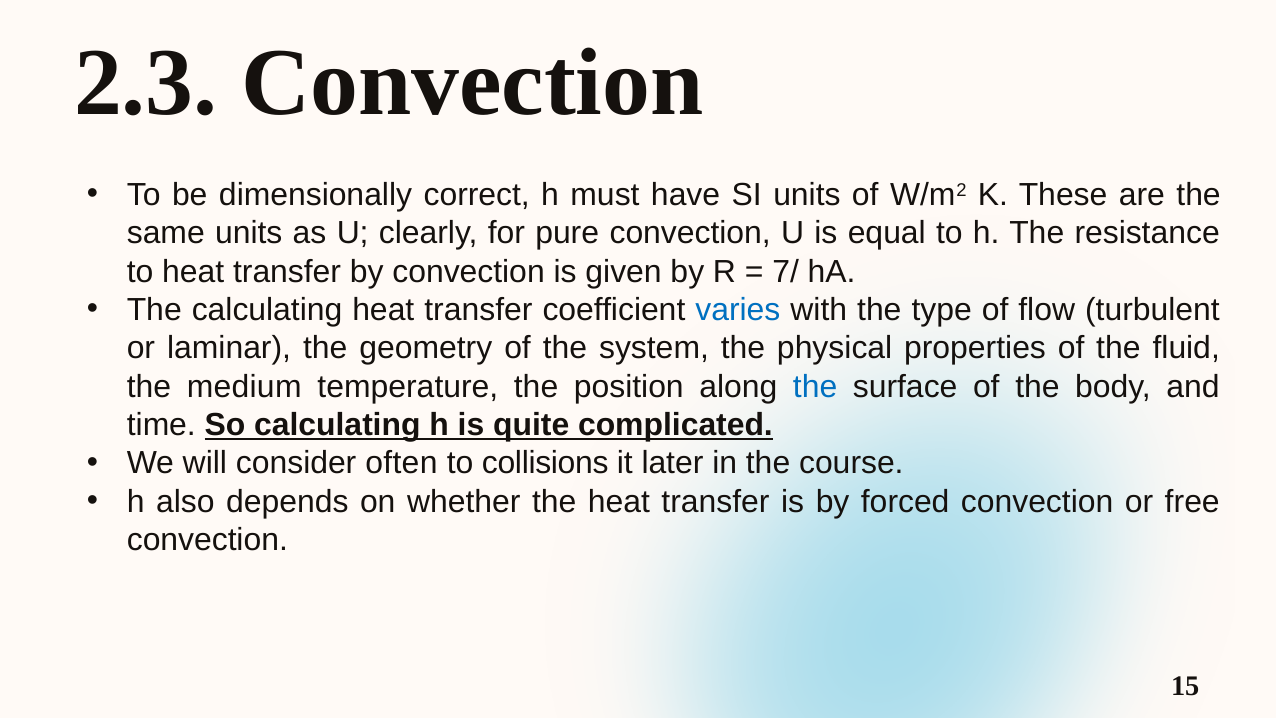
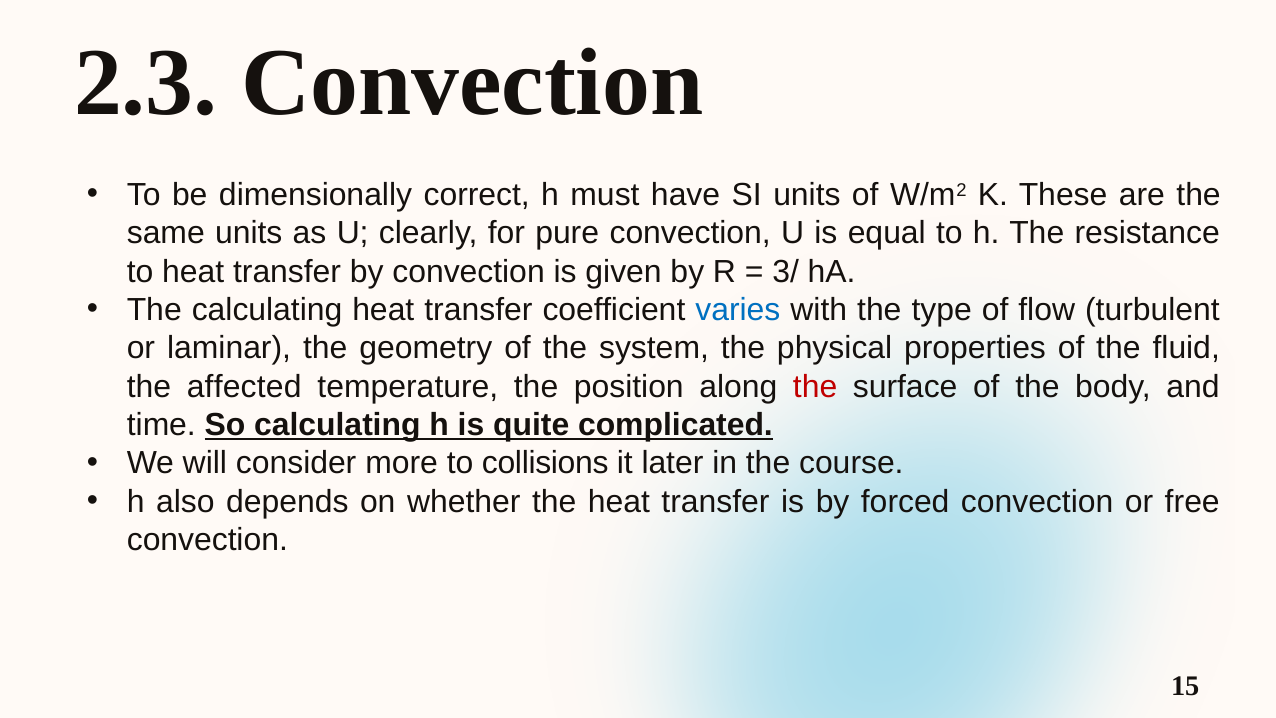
7/: 7/ -> 3/ (786, 272)
medium: medium -> affected (244, 386)
the colour: blue -> red (815, 386)
often: often -> more (402, 463)
